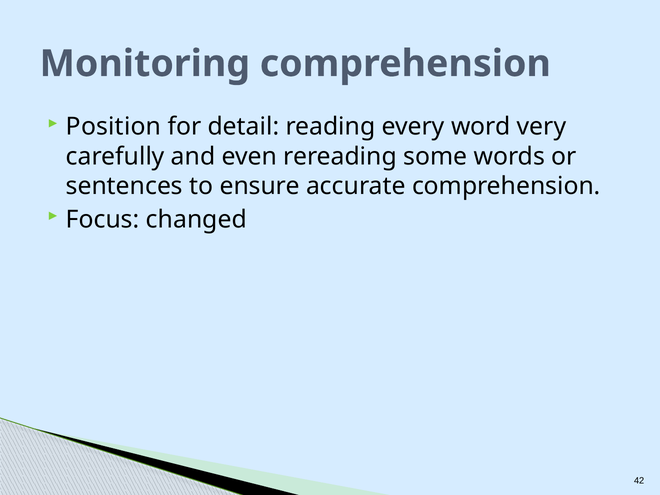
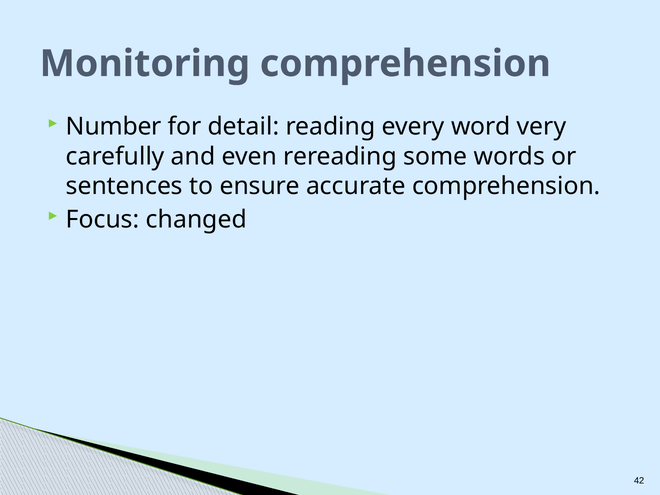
Position: Position -> Number (114, 127)
